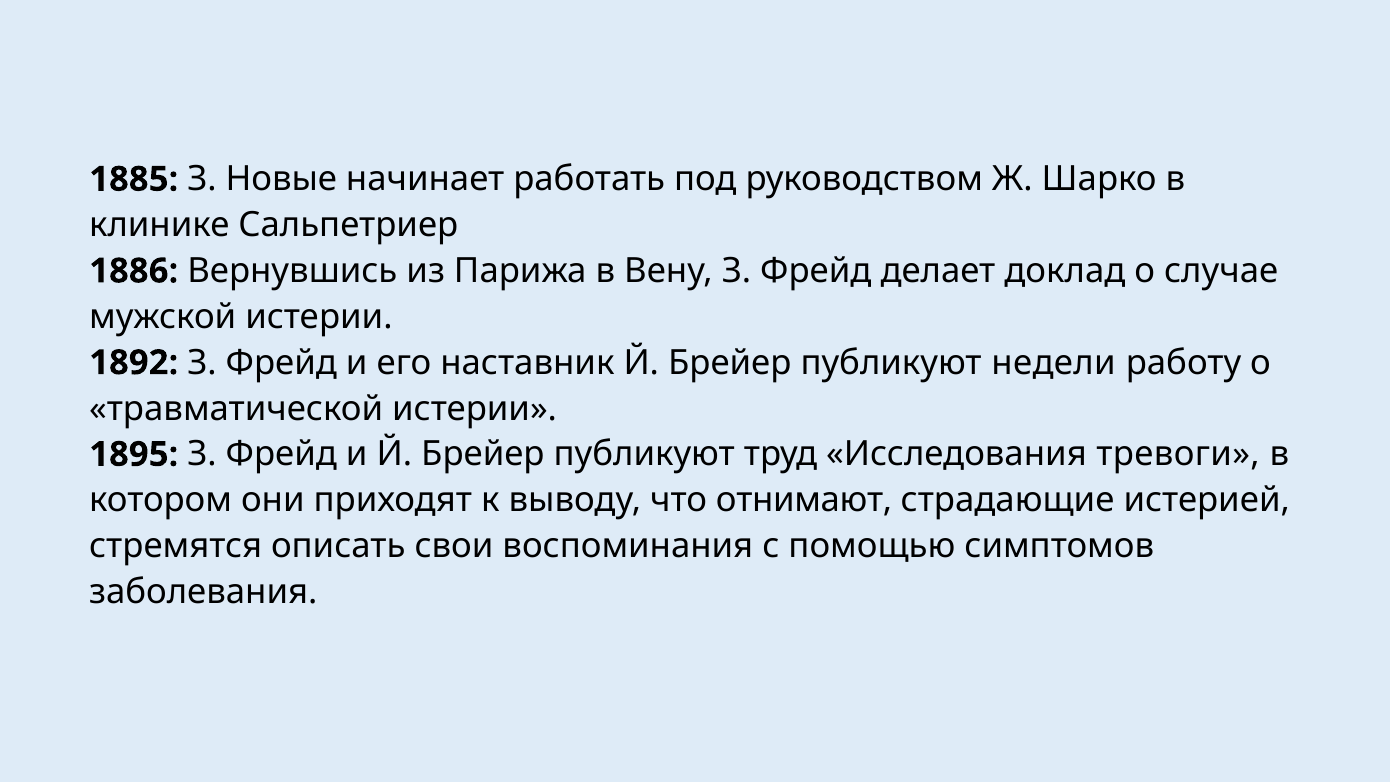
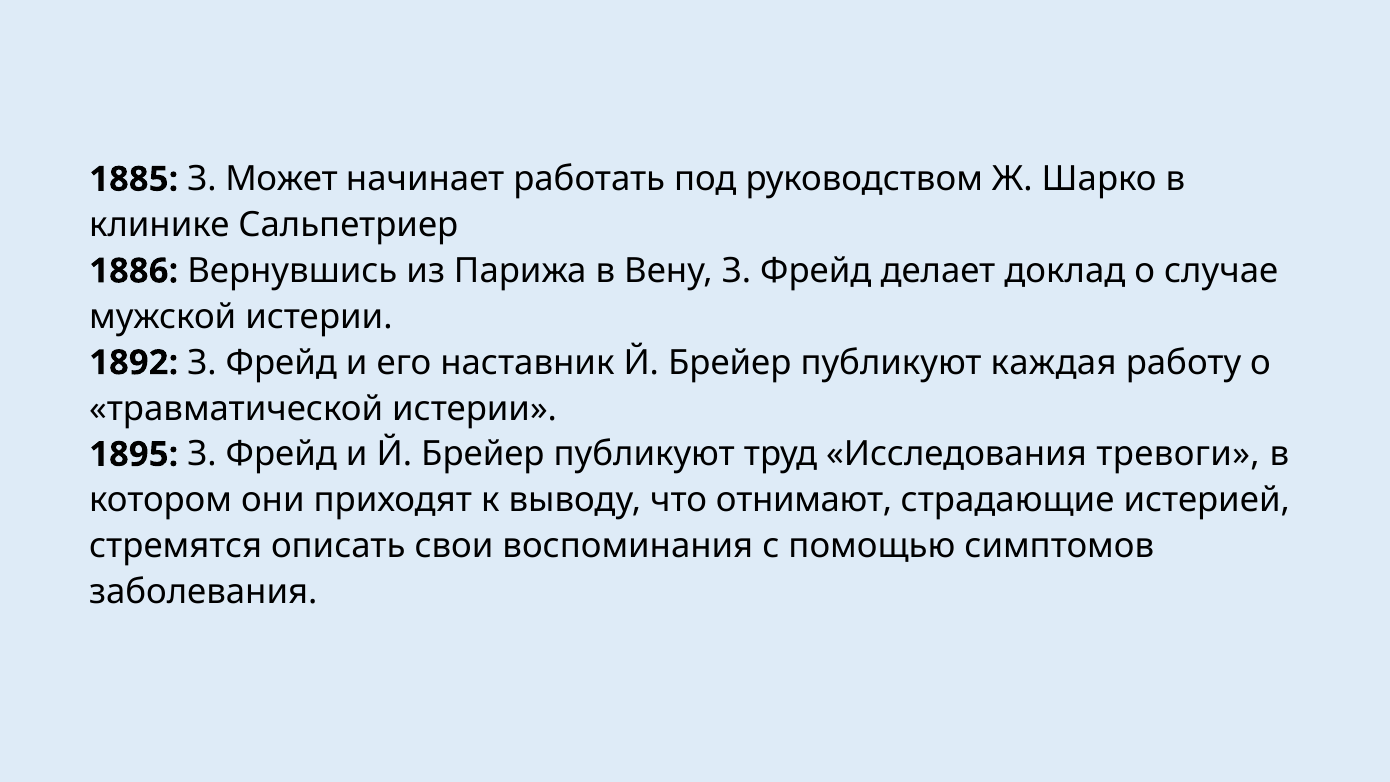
Новые: Новые -> Может (282, 179)
недели: недели -> каждая (1054, 363)
